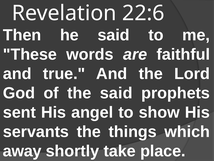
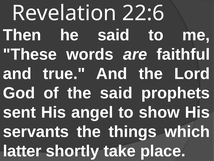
away: away -> latter (22, 151)
